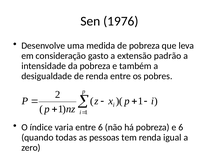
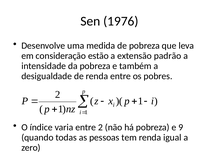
gasto: gasto -> estão (98, 56)
entre 6: 6 -> 2 (100, 127)
e 6: 6 -> 9 (181, 127)
